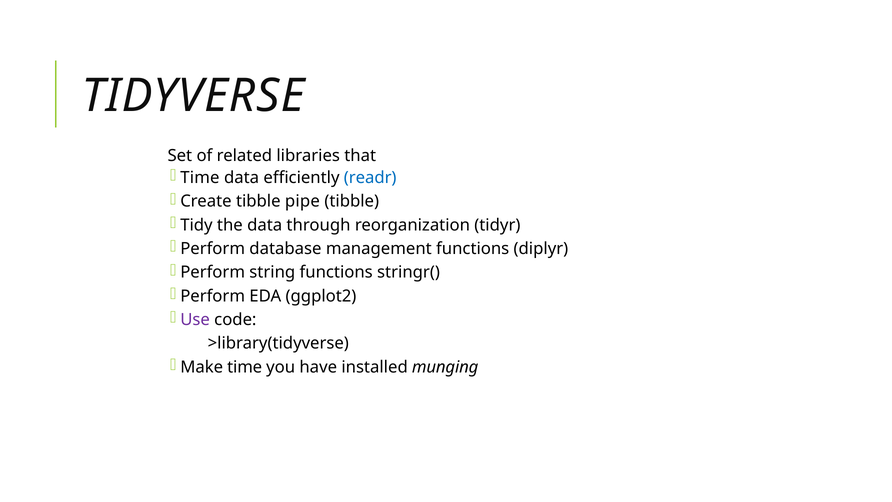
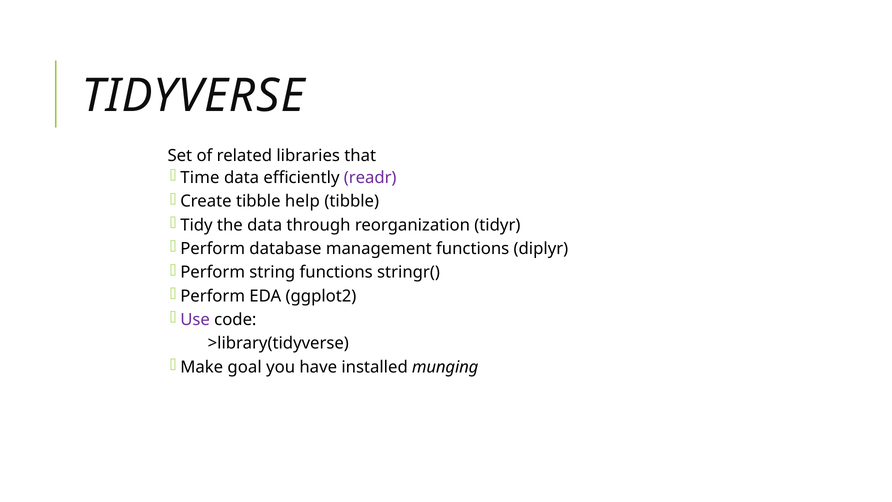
readr colour: blue -> purple (370, 178)
pipe: pipe -> help (302, 201)
Make time: time -> goal (245, 367)
